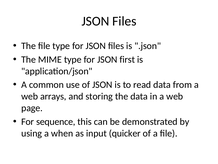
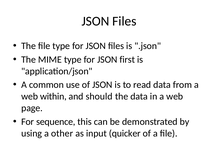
arrays: arrays -> within (53, 96)
storing: storing -> should (99, 96)
when: when -> other (62, 133)
